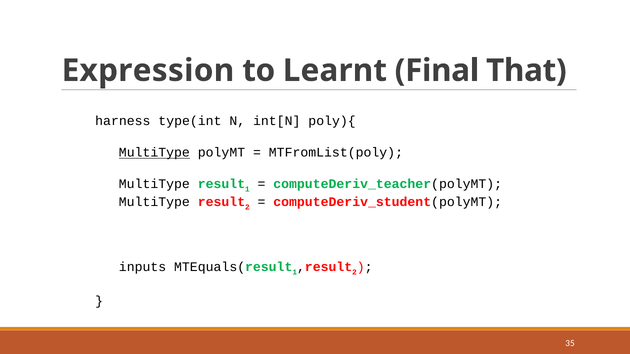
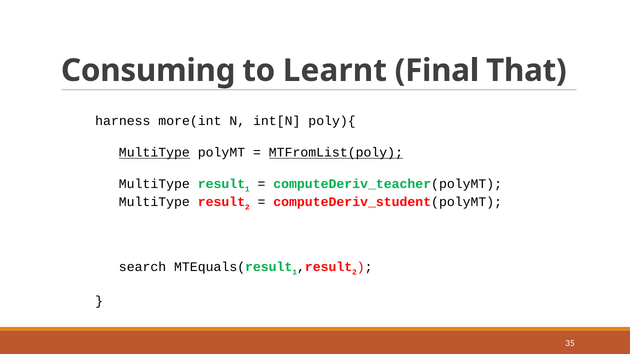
Expression: Expression -> Consuming (148, 71)
type(int: type(int -> more(int (190, 121)
MTFromList(poly underline: none -> present (336, 153)
inputs: inputs -> search (143, 267)
